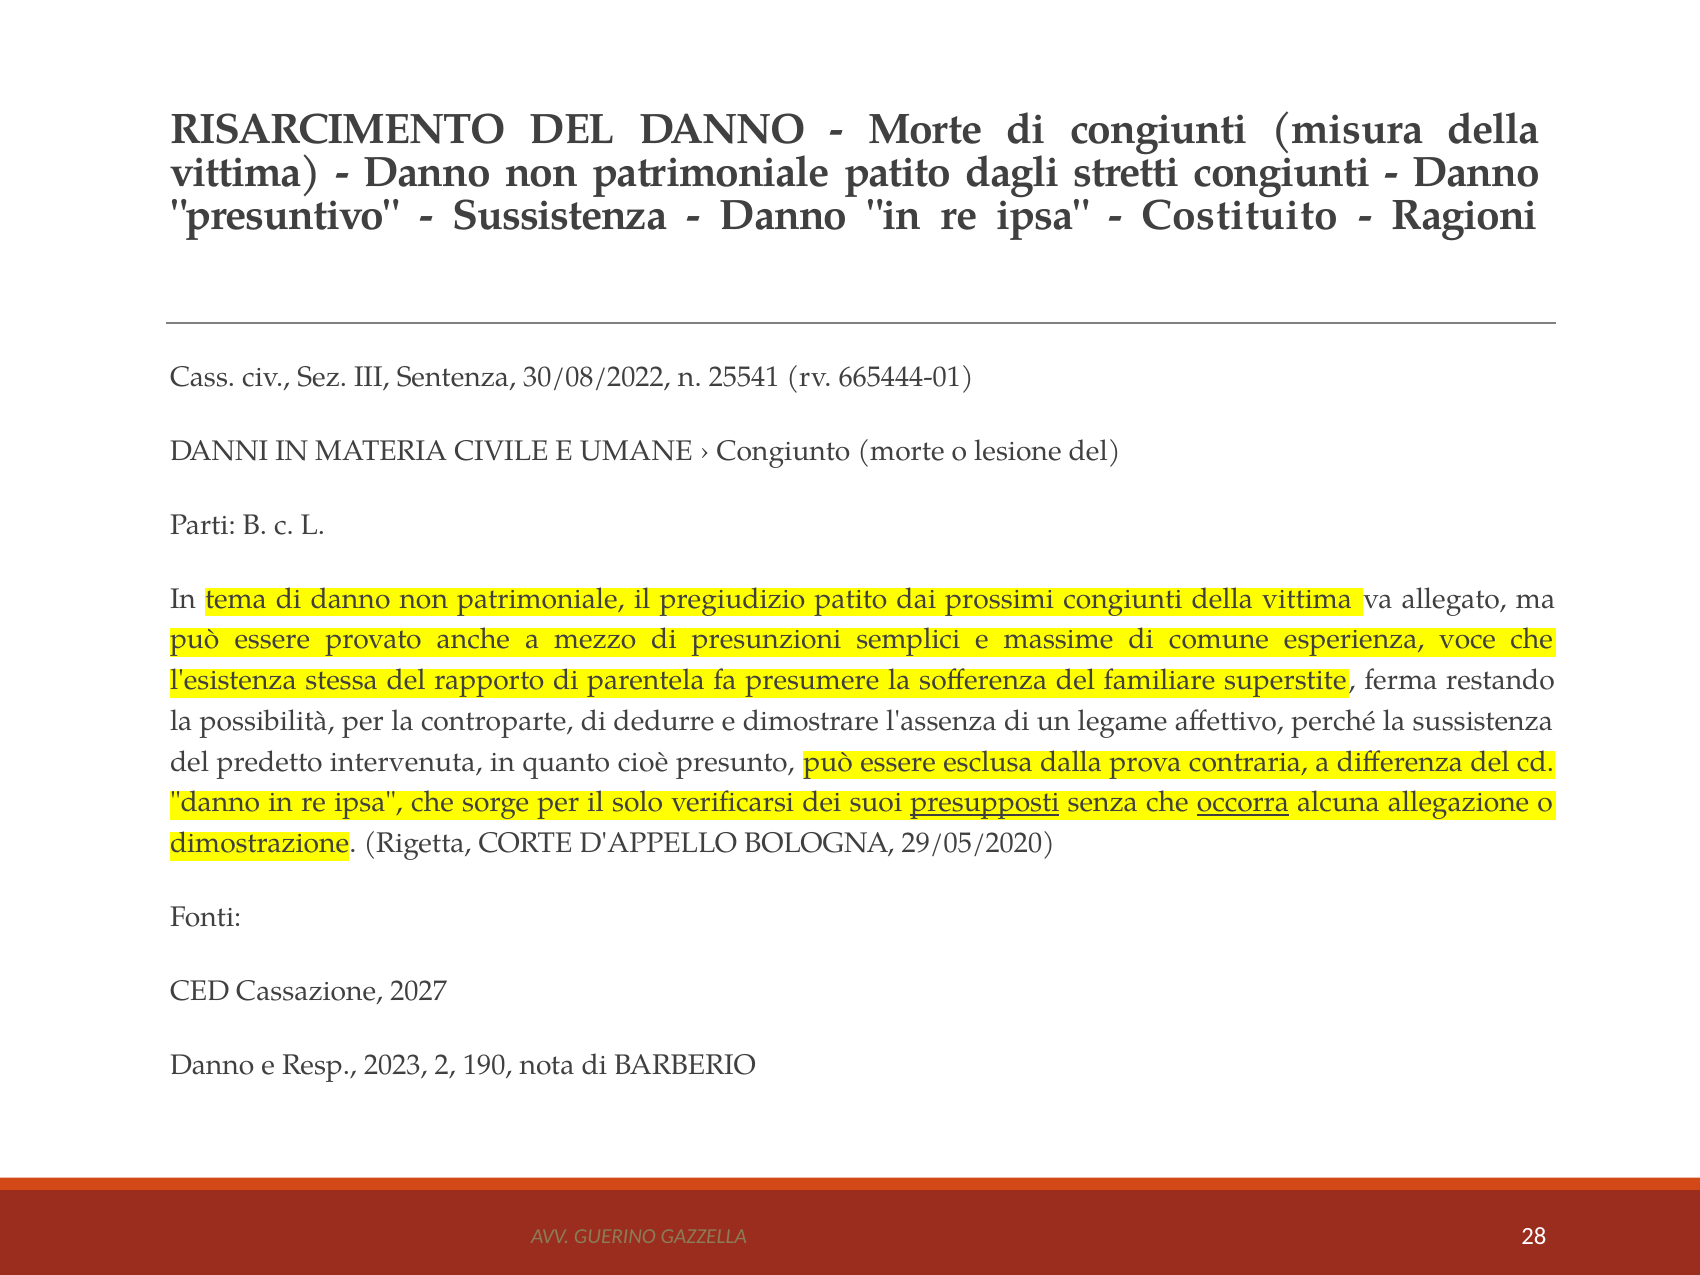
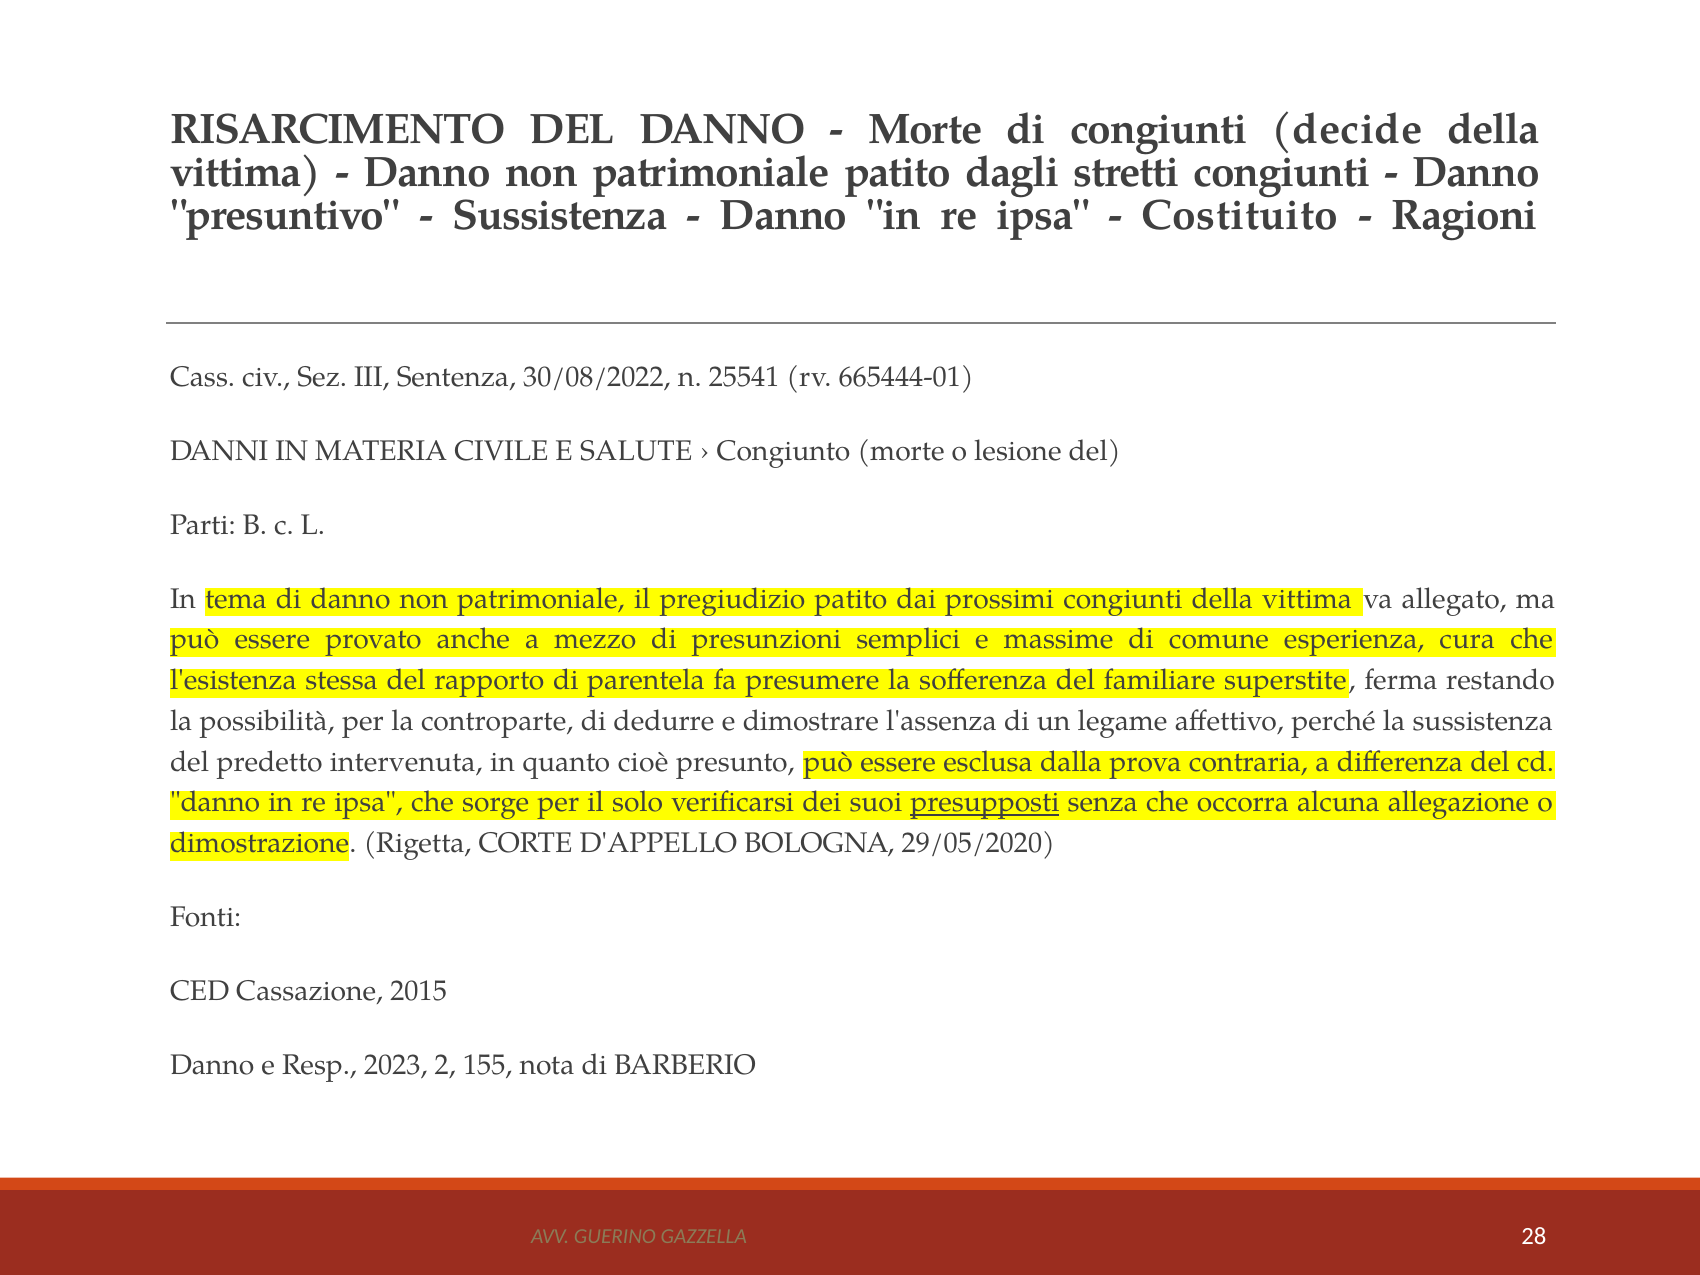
misura: misura -> decide (1347, 129)
UMANE: UMANE -> SALUTE (636, 451)
voce: voce -> cura (1467, 640)
occorra underline: present -> none (1243, 803)
2027: 2027 -> 2015 (419, 991)
190: 190 -> 155 (488, 1065)
